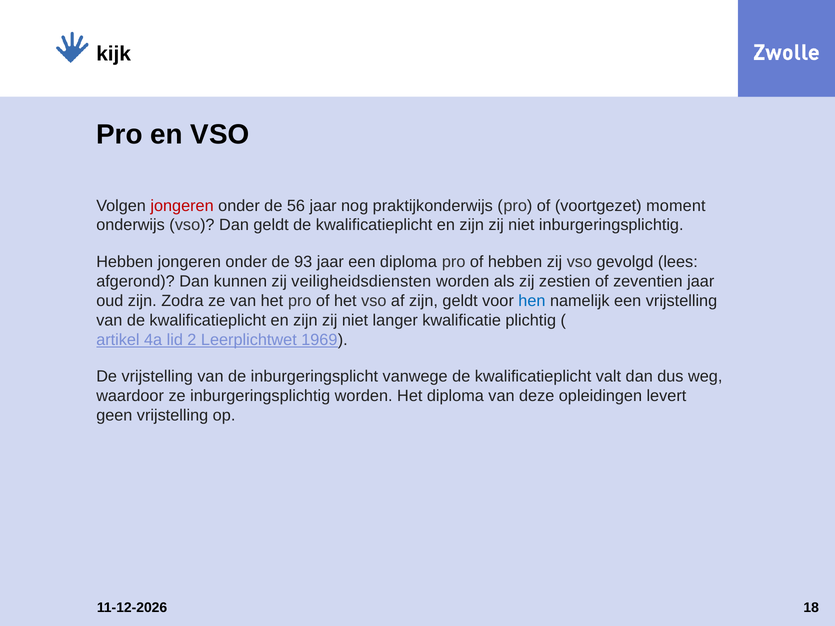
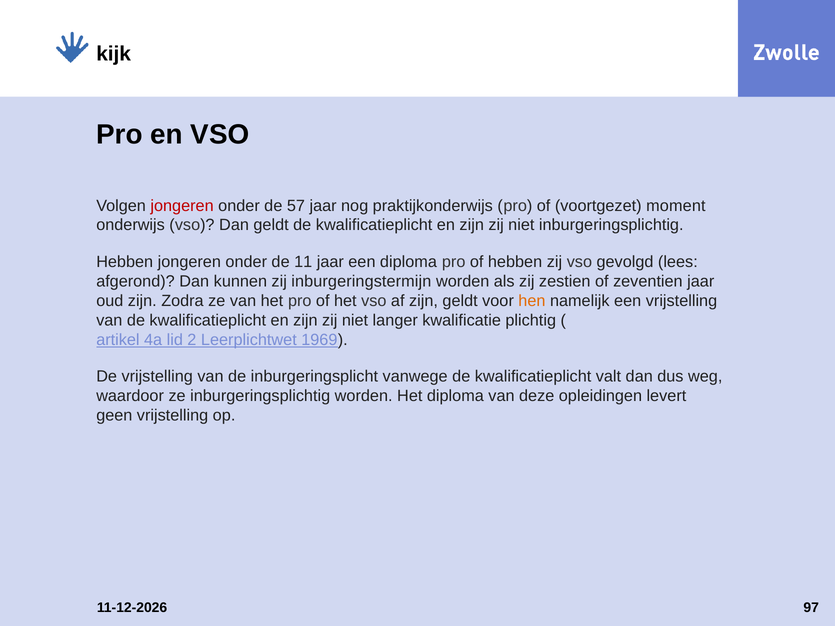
56: 56 -> 57 (296, 206)
93: 93 -> 11 (303, 262)
veiligheidsdiensten: veiligheidsdiensten -> inburgeringstermijn (361, 281)
hen colour: blue -> orange (532, 301)
18: 18 -> 97 (811, 608)
